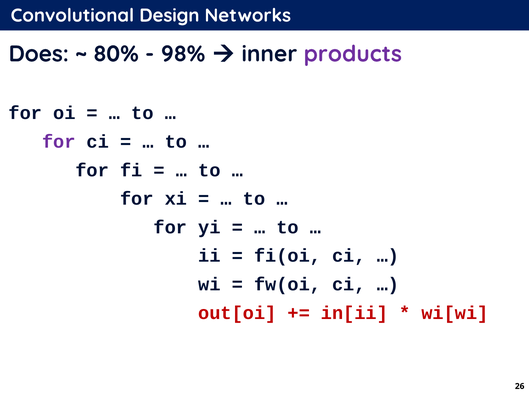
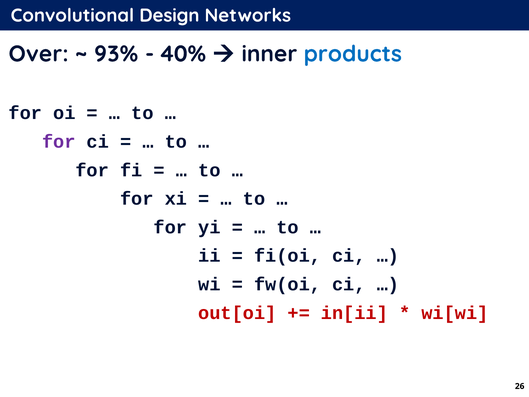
Does: Does -> Over (39, 54)
80%: 80% -> 93% (116, 54)
98%: 98% -> 40% (183, 54)
products colour: purple -> blue (353, 54)
